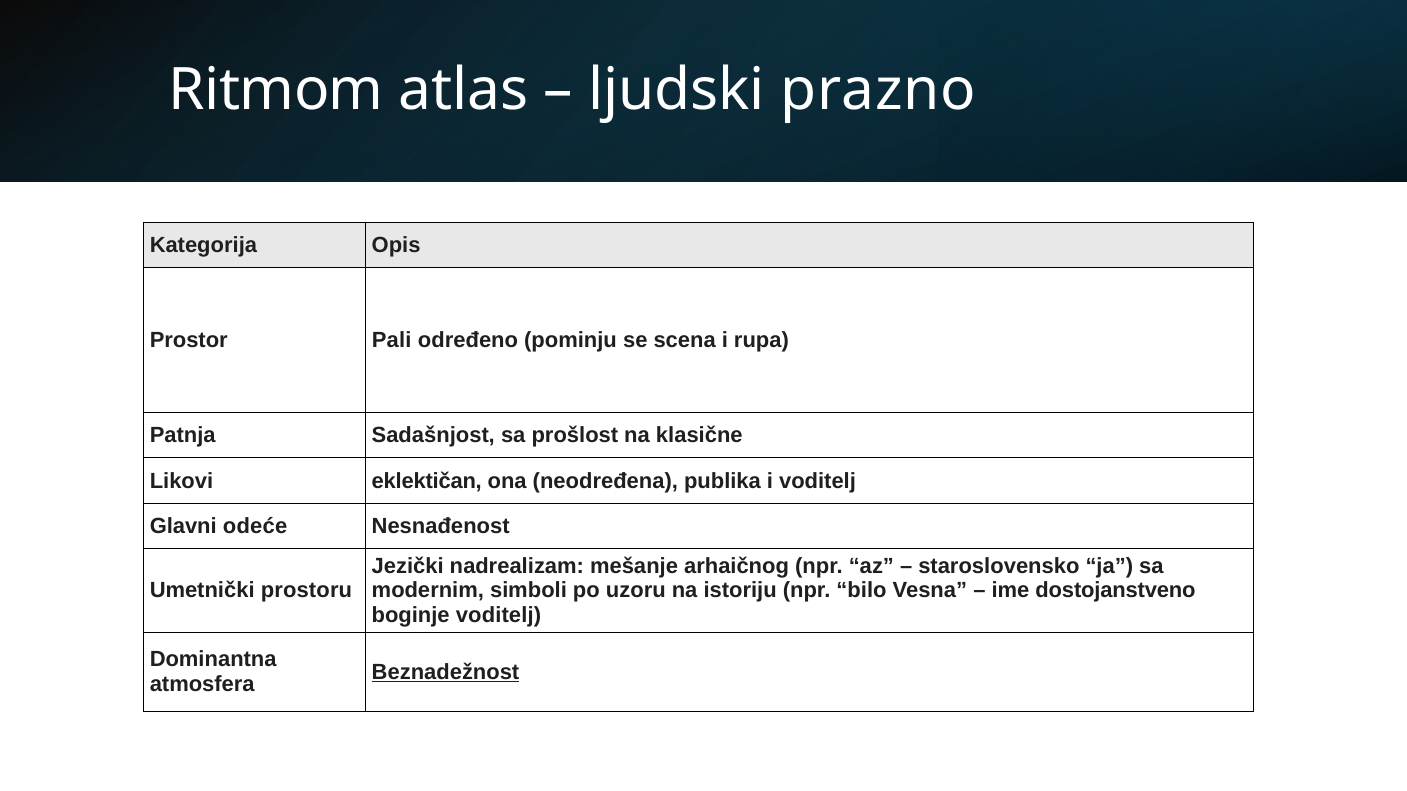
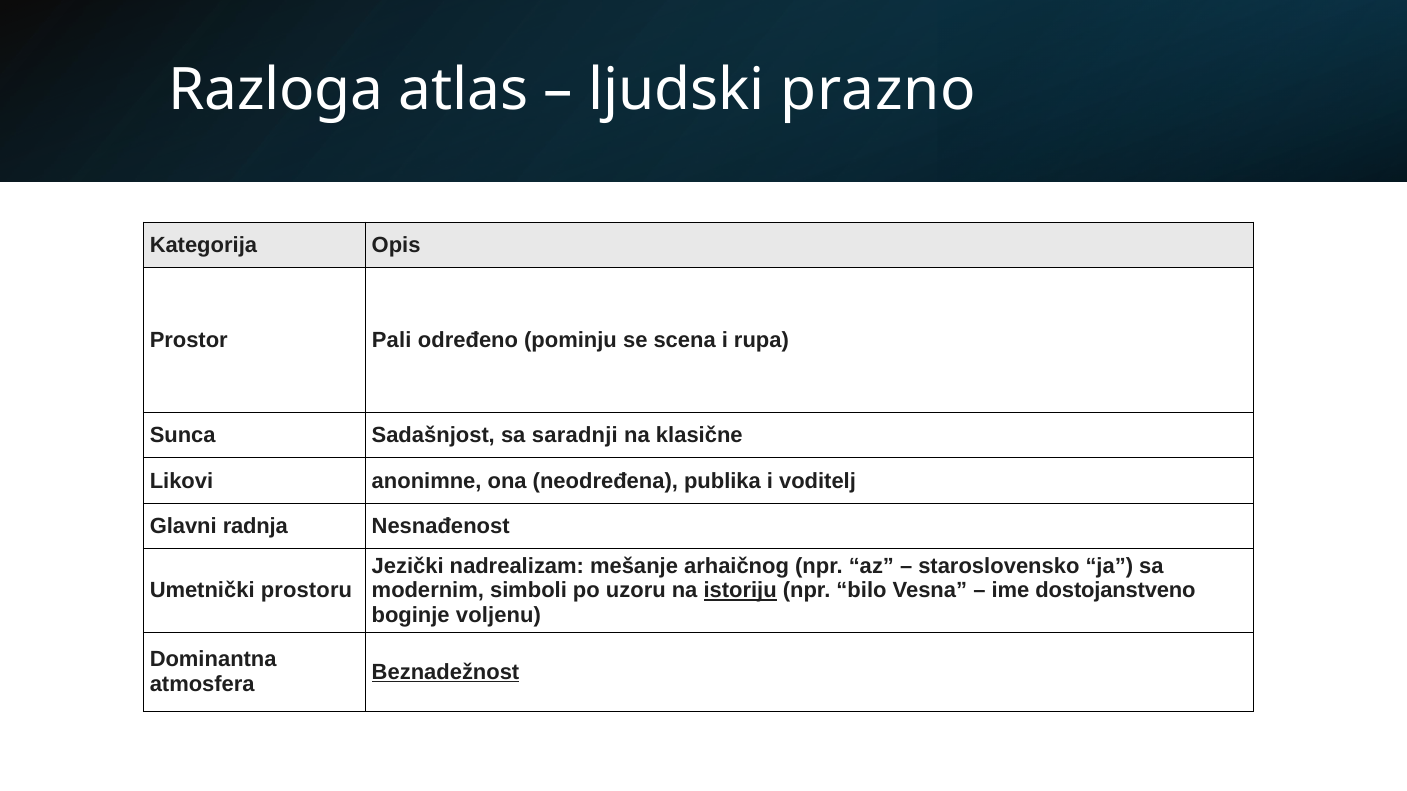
Ritmom: Ritmom -> Razloga (276, 90)
Patnja: Patnja -> Sunca (183, 436)
prošlost: prošlost -> saradnji (575, 436)
eklektičan: eklektičan -> anonimne (427, 481)
odeće: odeće -> radnja (255, 526)
istoriju underline: none -> present (740, 591)
boginje voditelj: voditelj -> voljenu (498, 615)
